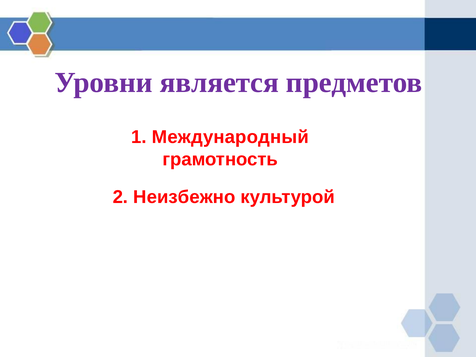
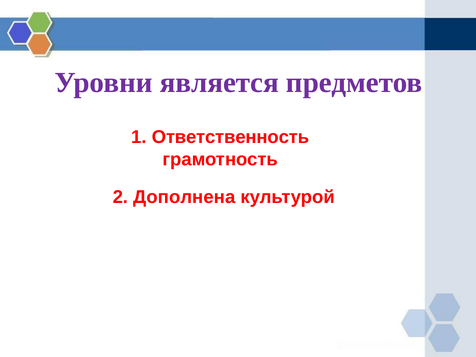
Международный: Международный -> Ответственность (230, 137)
Неизбежно: Неизбежно -> Дополнена (184, 197)
